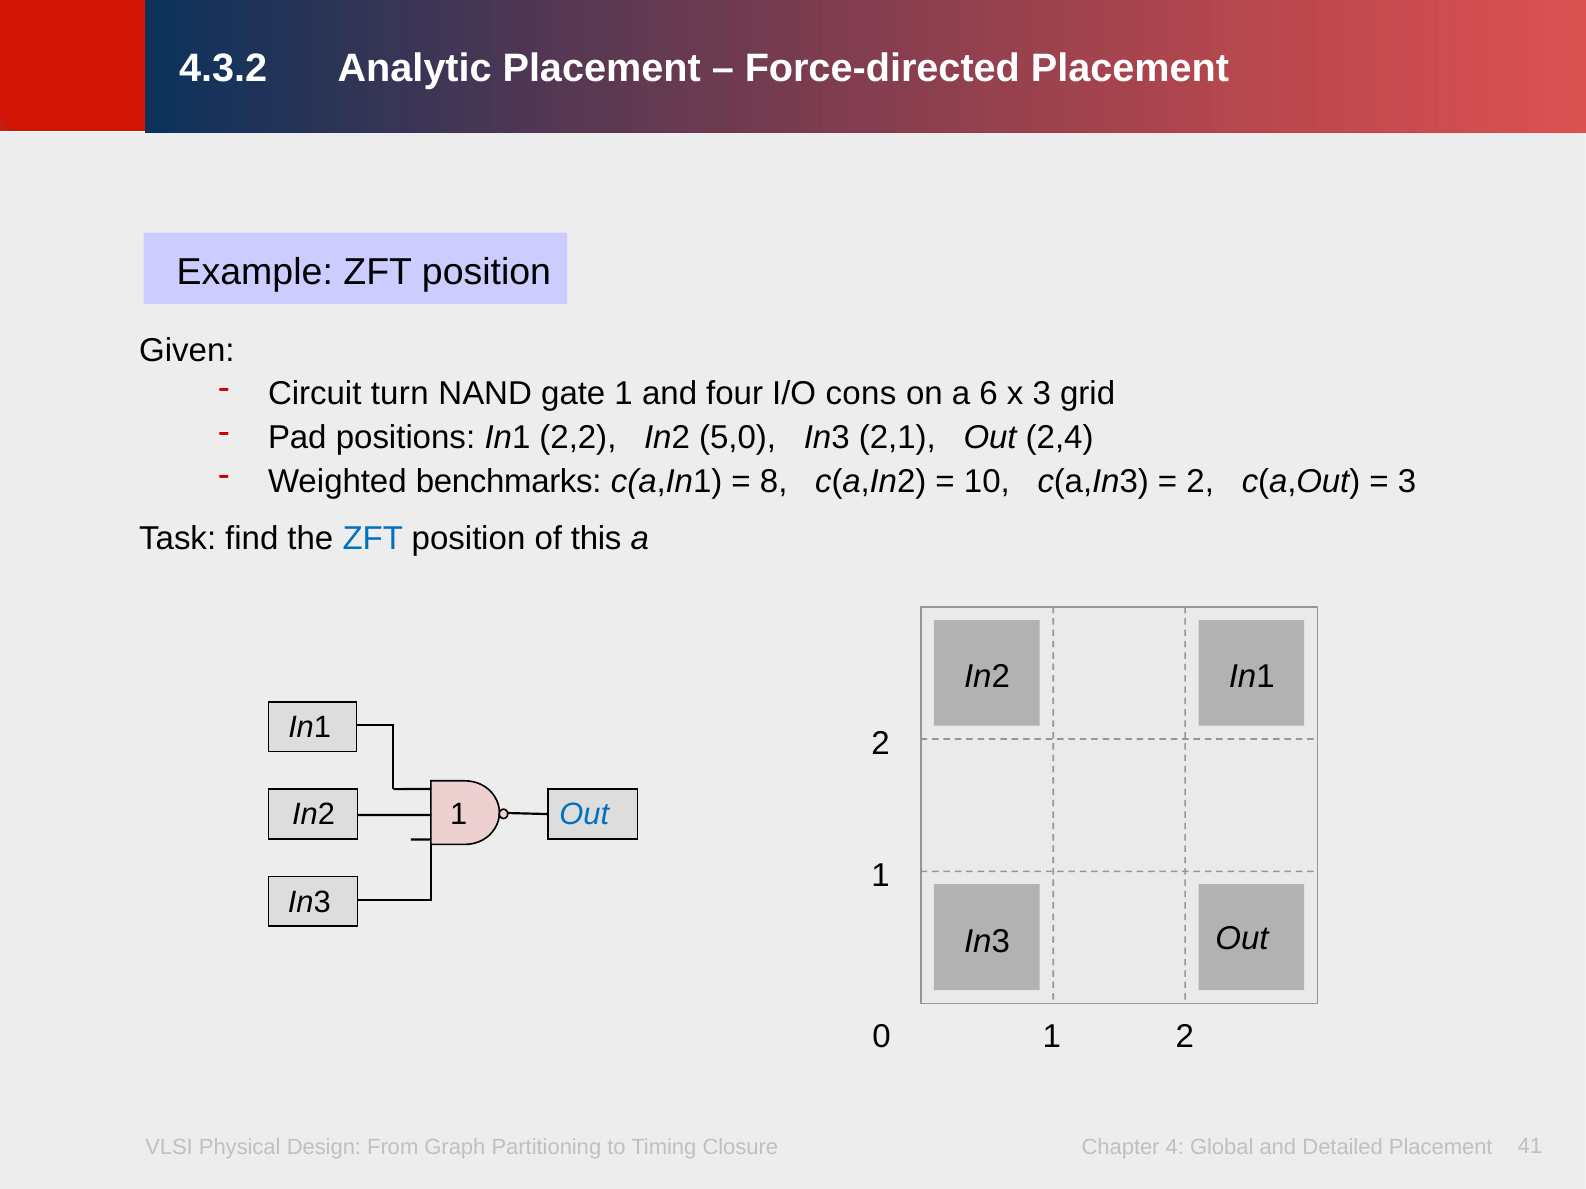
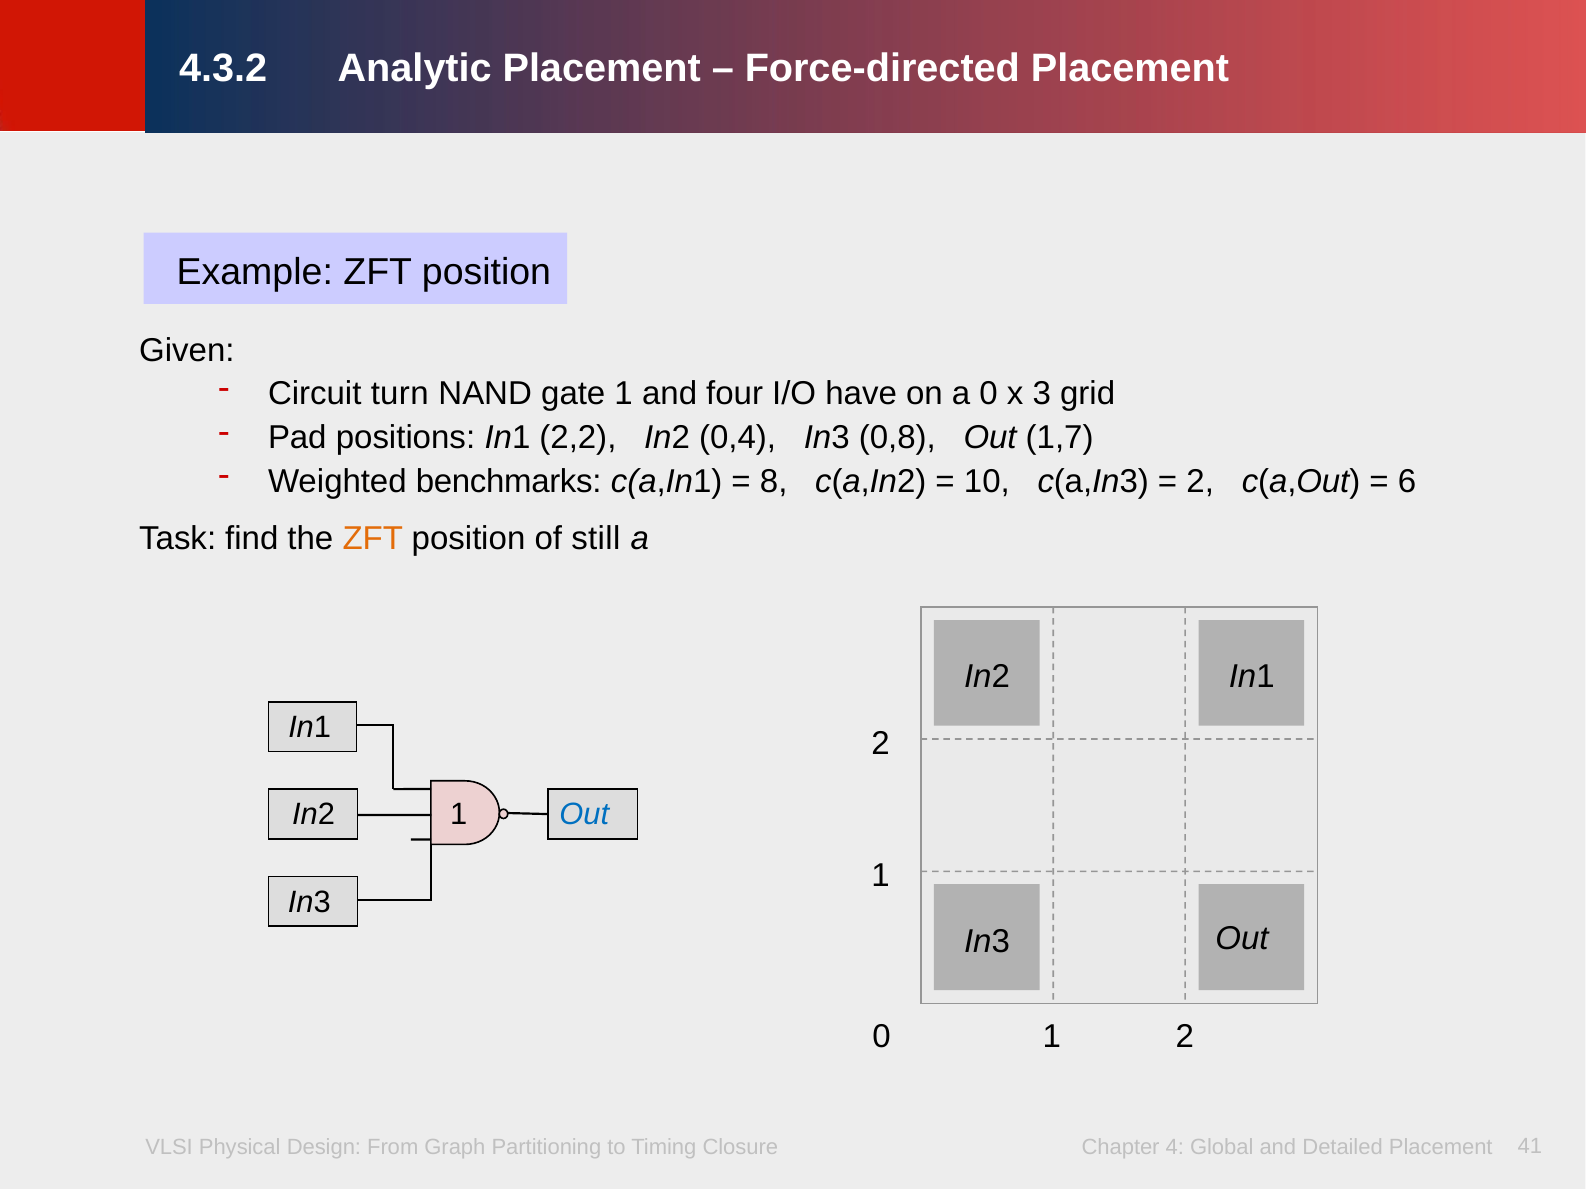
cons: cons -> have (861, 394)
a 6: 6 -> 0 (989, 394)
5,0: 5,0 -> 0,4 (738, 438)
2,1: 2,1 -> 0,8 (897, 438)
2,4: 2,4 -> 1,7 (1060, 438)
3: 3 -> 6 (1407, 482)
ZFT colour: blue -> orange (373, 538)
this: this -> still (596, 538)
